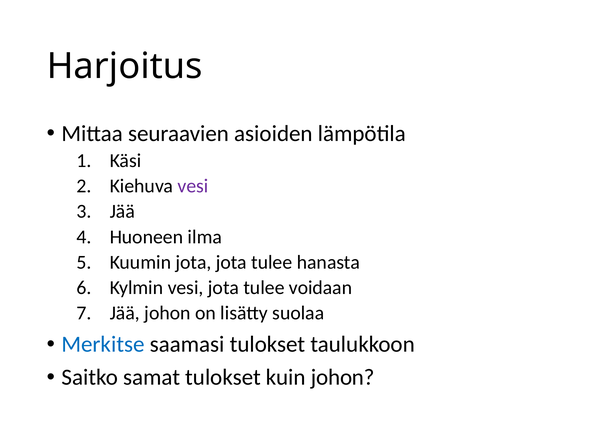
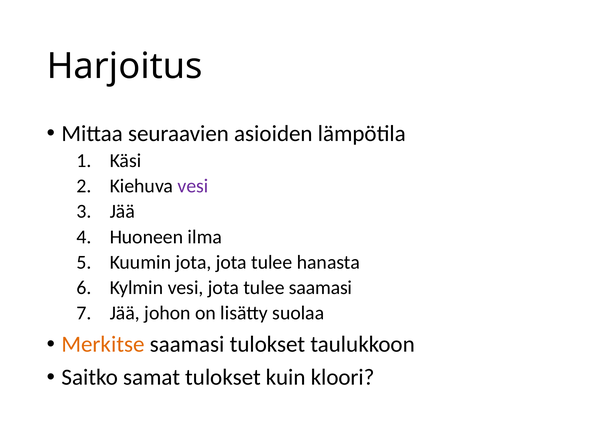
tulee voidaan: voidaan -> saamasi (321, 288)
Merkitse colour: blue -> orange (103, 345)
kuin johon: johon -> kloori (343, 378)
